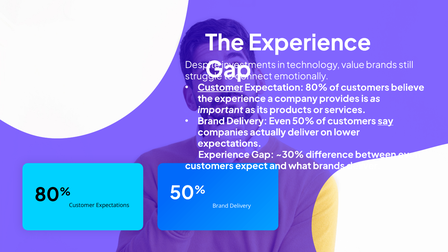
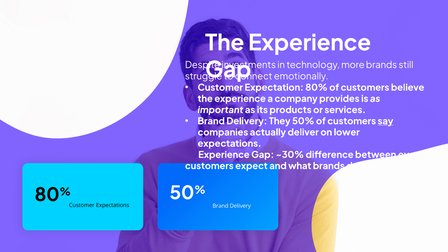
value: value -> more (353, 65)
Customer underline: present -> none (220, 88)
Delivery Even: Even -> They (280, 121)
